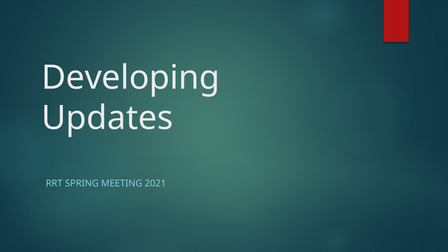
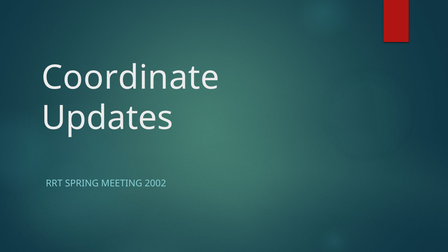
Developing: Developing -> Coordinate (130, 78)
2021: 2021 -> 2002 (155, 183)
